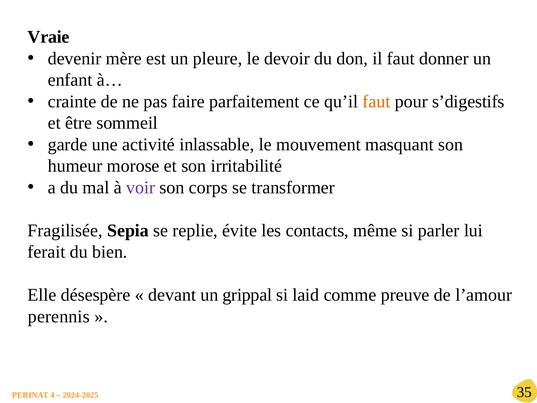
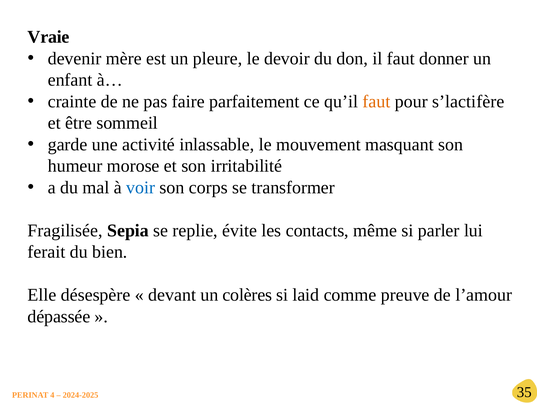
s’digestifs: s’digestifs -> s’lactifère (468, 101)
voir colour: purple -> blue (141, 187)
grippal: grippal -> colères (247, 295)
perennis: perennis -> dépassée (59, 316)
